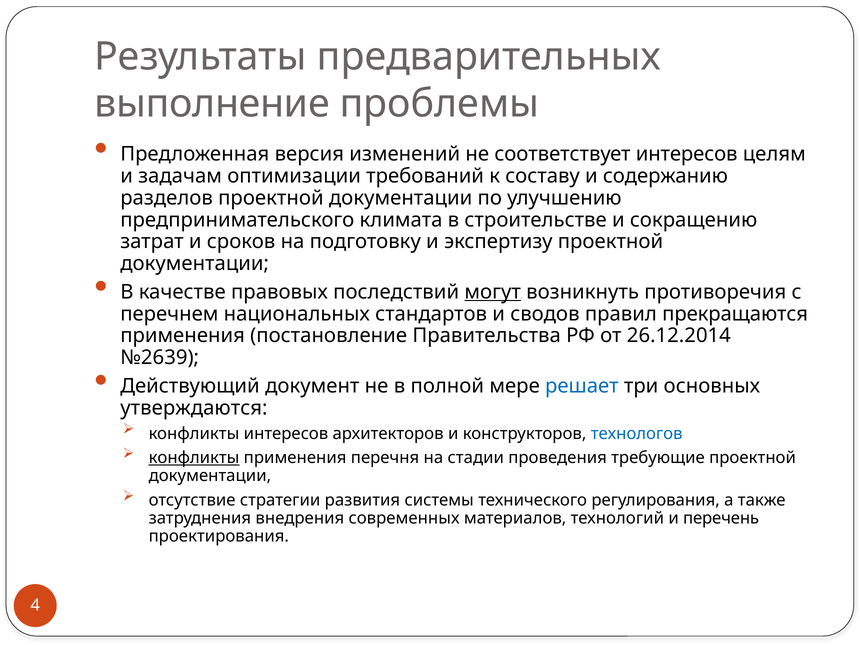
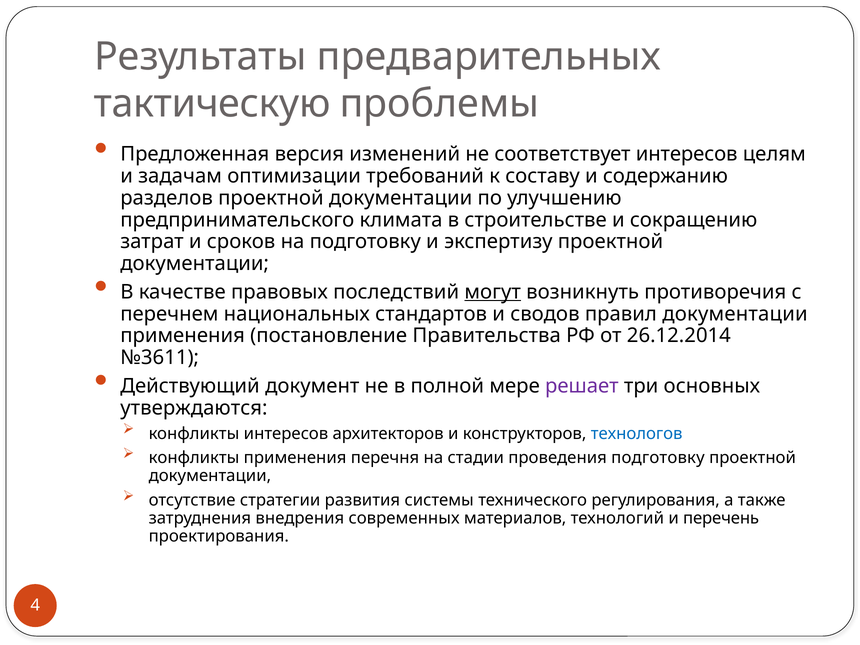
выполнение: выполнение -> тактическую (212, 104)
правил прекращаются: прекращаются -> документации (735, 314)
№2639: №2639 -> №3611 (160, 358)
решает colour: blue -> purple (582, 386)
конфликты underline: present -> none (194, 458)
проведения требующие: требующие -> подготовку (658, 458)
